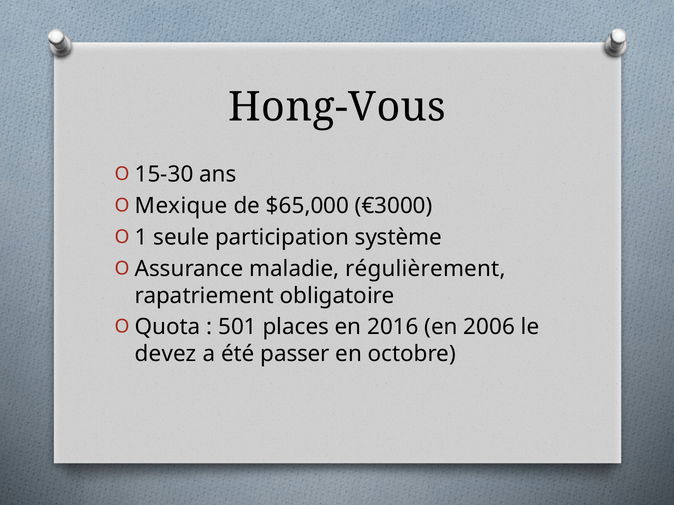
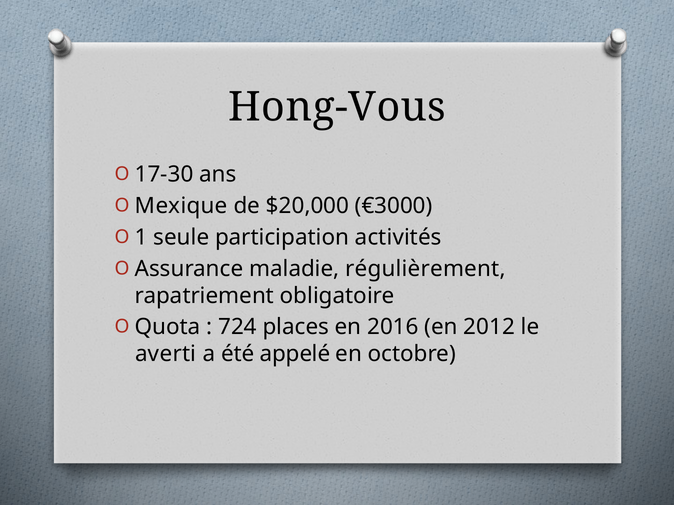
15-30: 15-30 -> 17-30 (164, 175)
$65,000: $65,000 -> $20,000 (308, 206)
système: système -> activités (398, 238)
501: 501 -> 724 (237, 327)
2006: 2006 -> 2012 (489, 327)
devez: devez -> averti (166, 354)
passer: passer -> appelé (295, 354)
